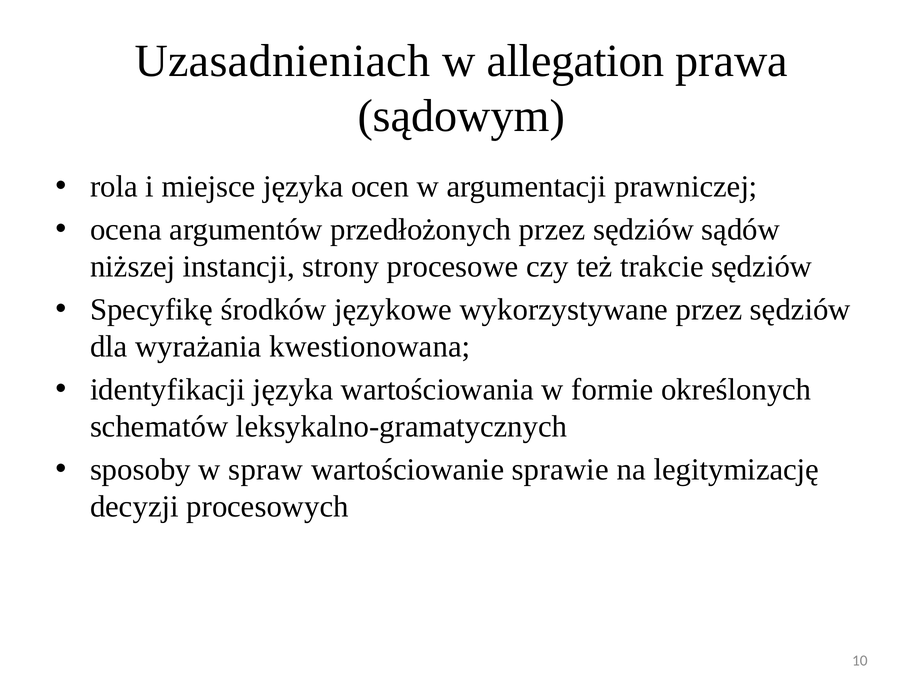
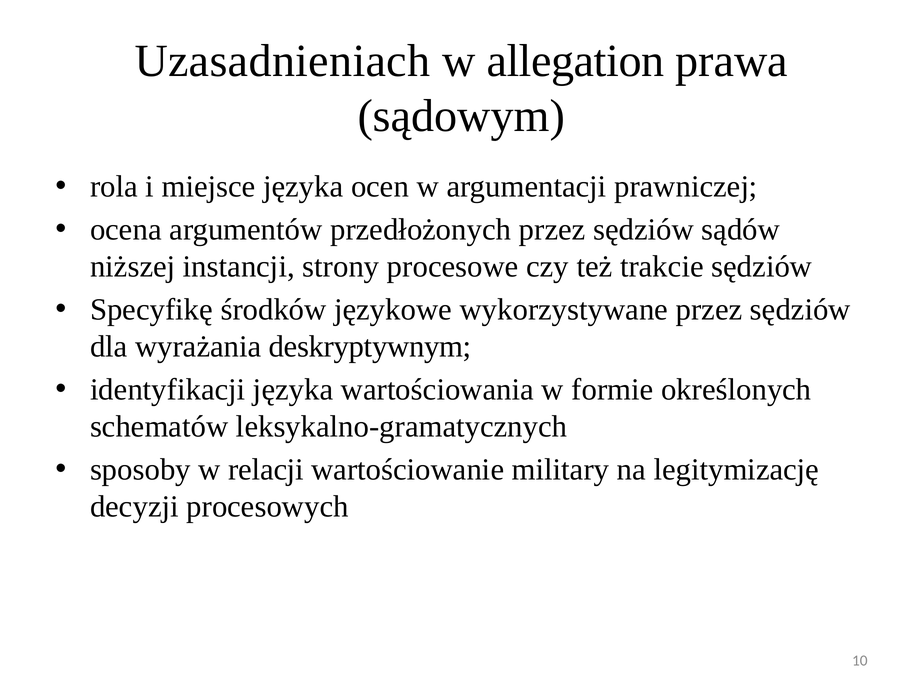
kwestionowana: kwestionowana -> deskryptywnym (370, 347)
spraw: spraw -> relacji (266, 470)
sprawie: sprawie -> military (560, 470)
